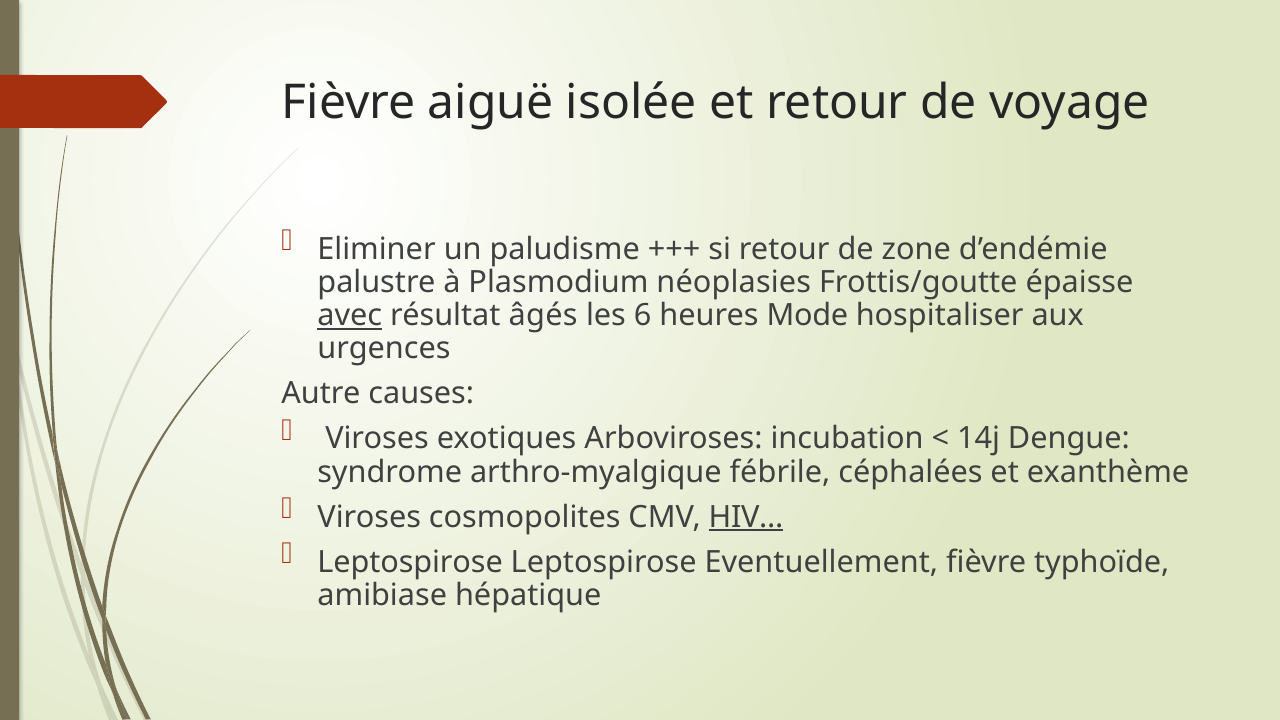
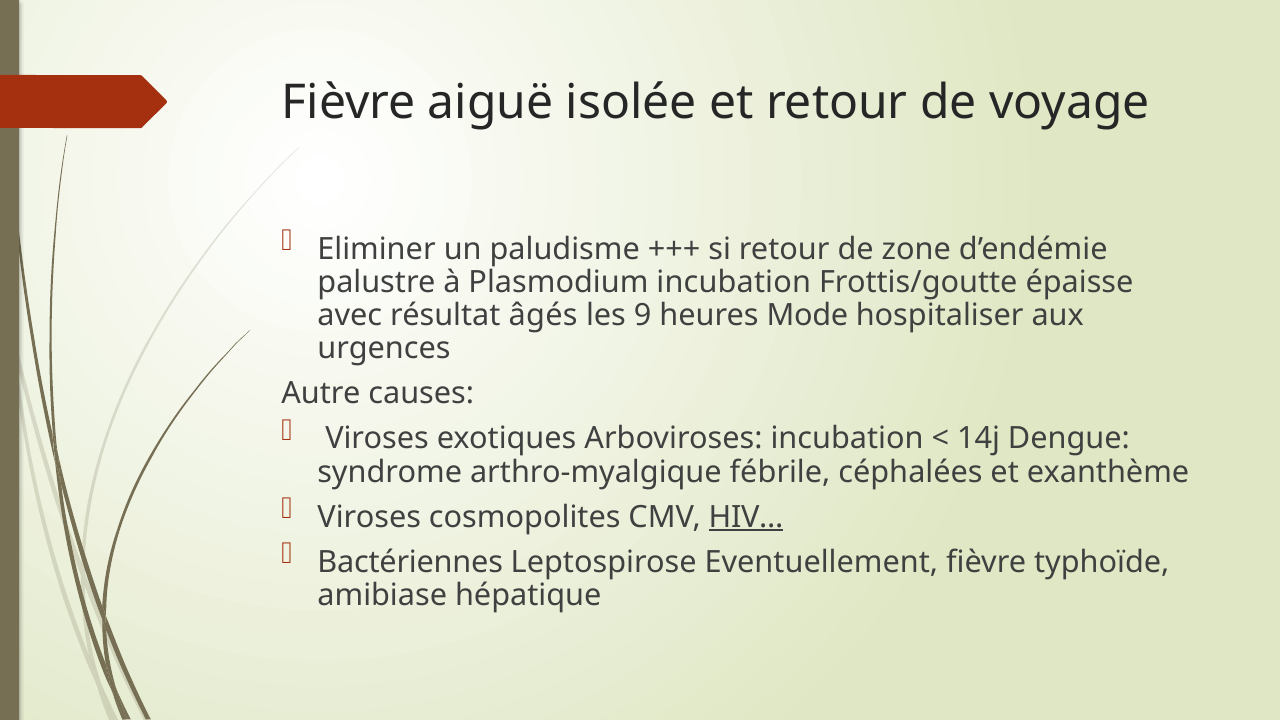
Plasmodium néoplasies: néoplasies -> incubation (734, 282)
avec underline: present -> none (350, 316)
6: 6 -> 9 (643, 316)
Leptospirose: Leptospirose -> Bactériennes (410, 562)
